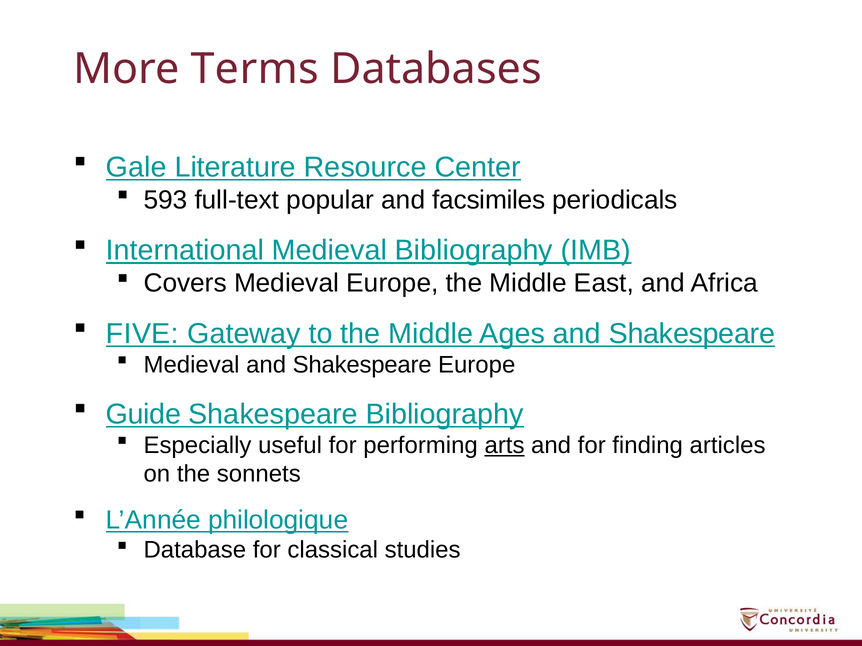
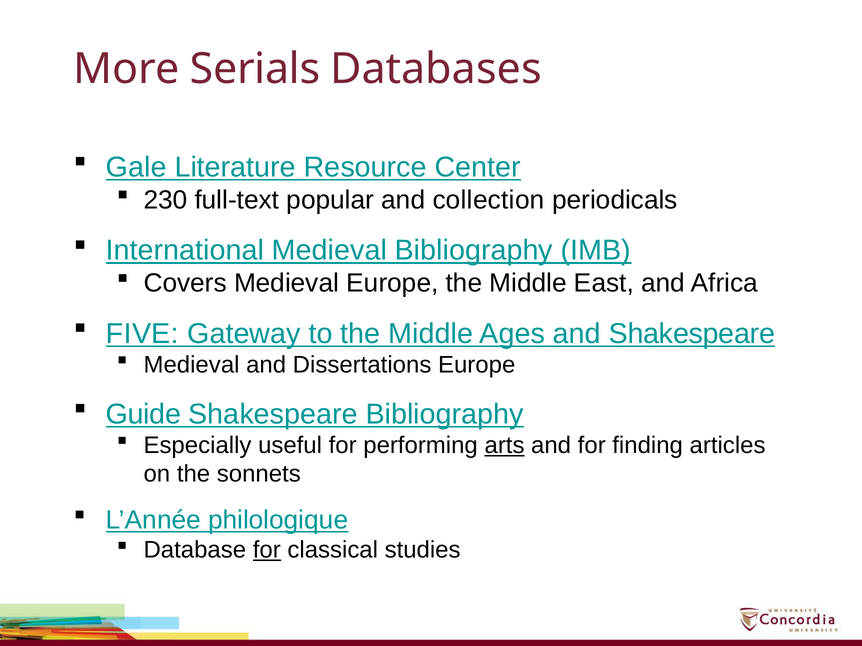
Terms: Terms -> Serials (255, 69)
593: 593 -> 230 (166, 200)
facsimiles: facsimiles -> collection (489, 200)
Medieval and Shakespeare: Shakespeare -> Dissertations (362, 365)
for underline: none -> present (267, 550)
